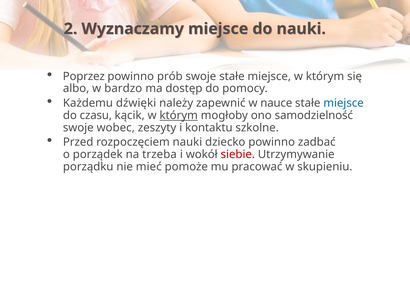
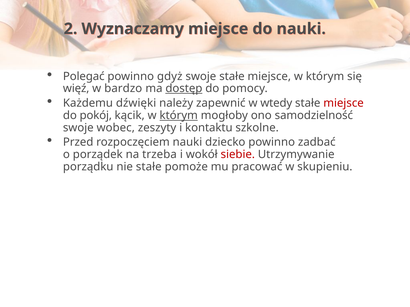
Poprzez: Poprzez -> Polegać (84, 76)
prób: prób -> gdyż (170, 76)
albo: albo -> więź (76, 89)
dostęp underline: none -> present (184, 89)
nauce: nauce -> wtedy (276, 103)
miejsce colour: blue -> red (344, 103)
czasu: czasu -> pokój (96, 116)
nie mieć: mieć -> stałe (149, 167)
